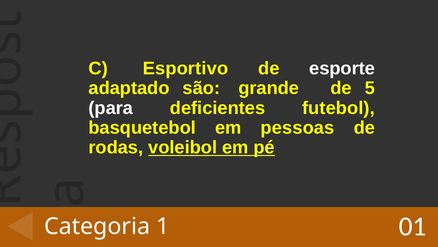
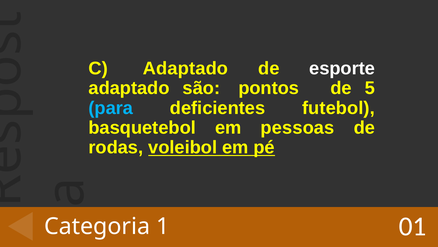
C Esportivo: Esportivo -> Adaptado (185, 68)
grande: grande -> pontos (269, 88)
para colour: white -> light blue (111, 108)
